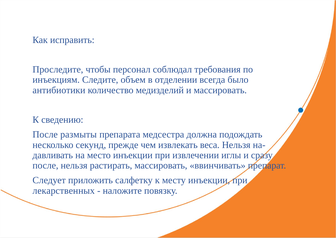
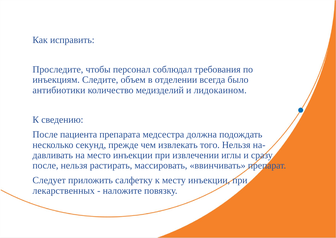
и массировать: массировать -> лидокаином (220, 90)
размыты: размыты -> пациента (79, 134)
веса: веса -> того (210, 145)
